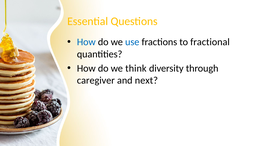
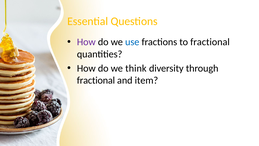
How colour: blue -> purple (86, 42)
caregiver: caregiver -> fractional (96, 80)
next: next -> item (146, 80)
